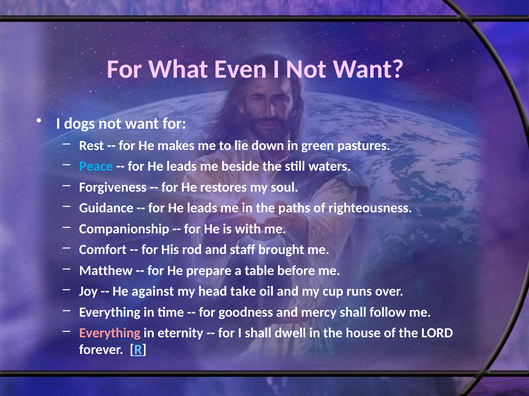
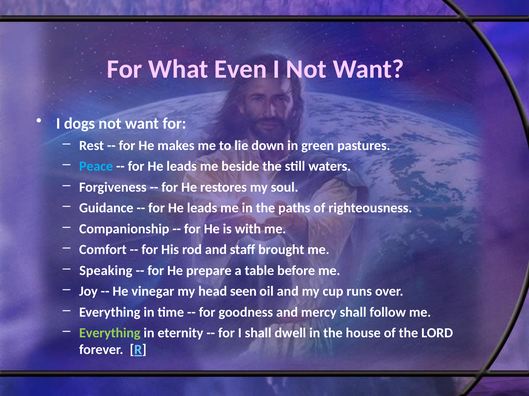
Matthew: Matthew -> Speaking (106, 271)
against: against -> vinegar (153, 292)
take: take -> seen (243, 292)
Everything colour: pink -> light green (110, 334)
